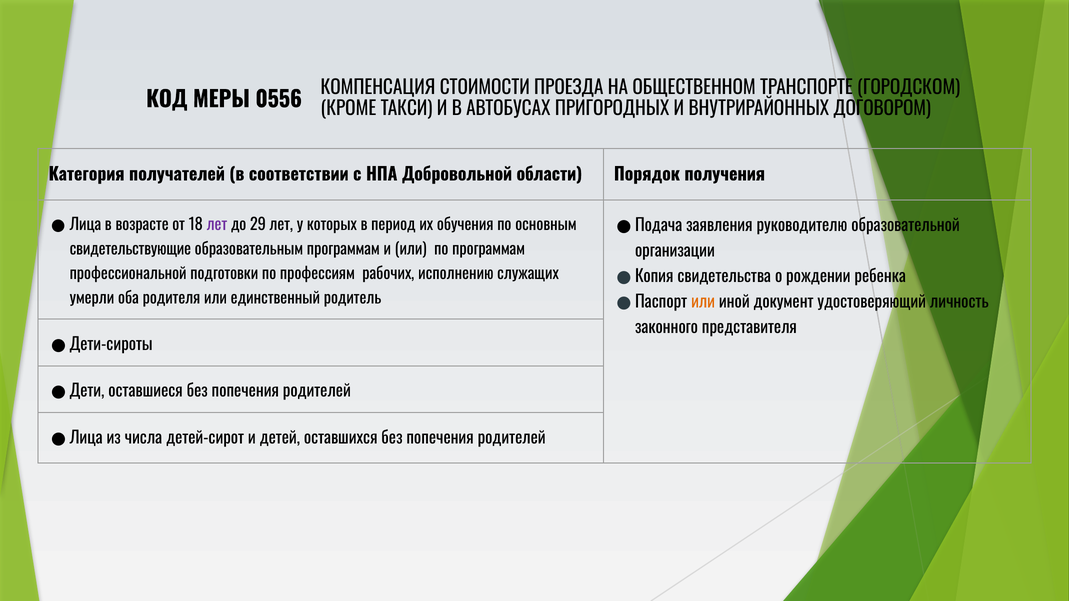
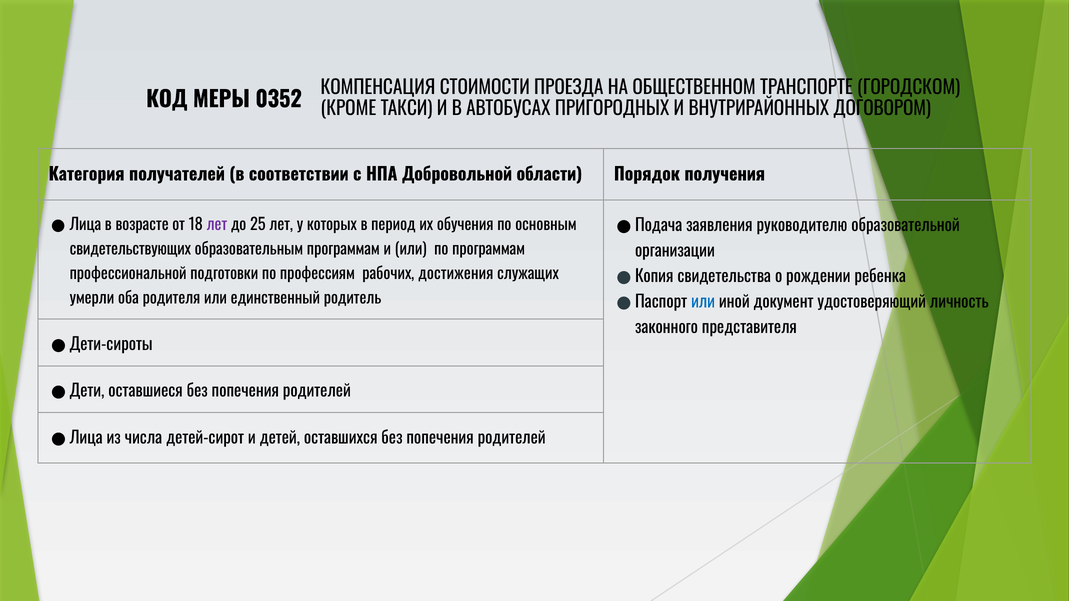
0556: 0556 -> 0352 (279, 100)
29: 29 -> 25 (258, 225)
свидетельствующие: свидетельствующие -> свидетельствующих (130, 249)
исполнению: исполнению -> достижения (456, 274)
или colour: orange -> blue (703, 302)
